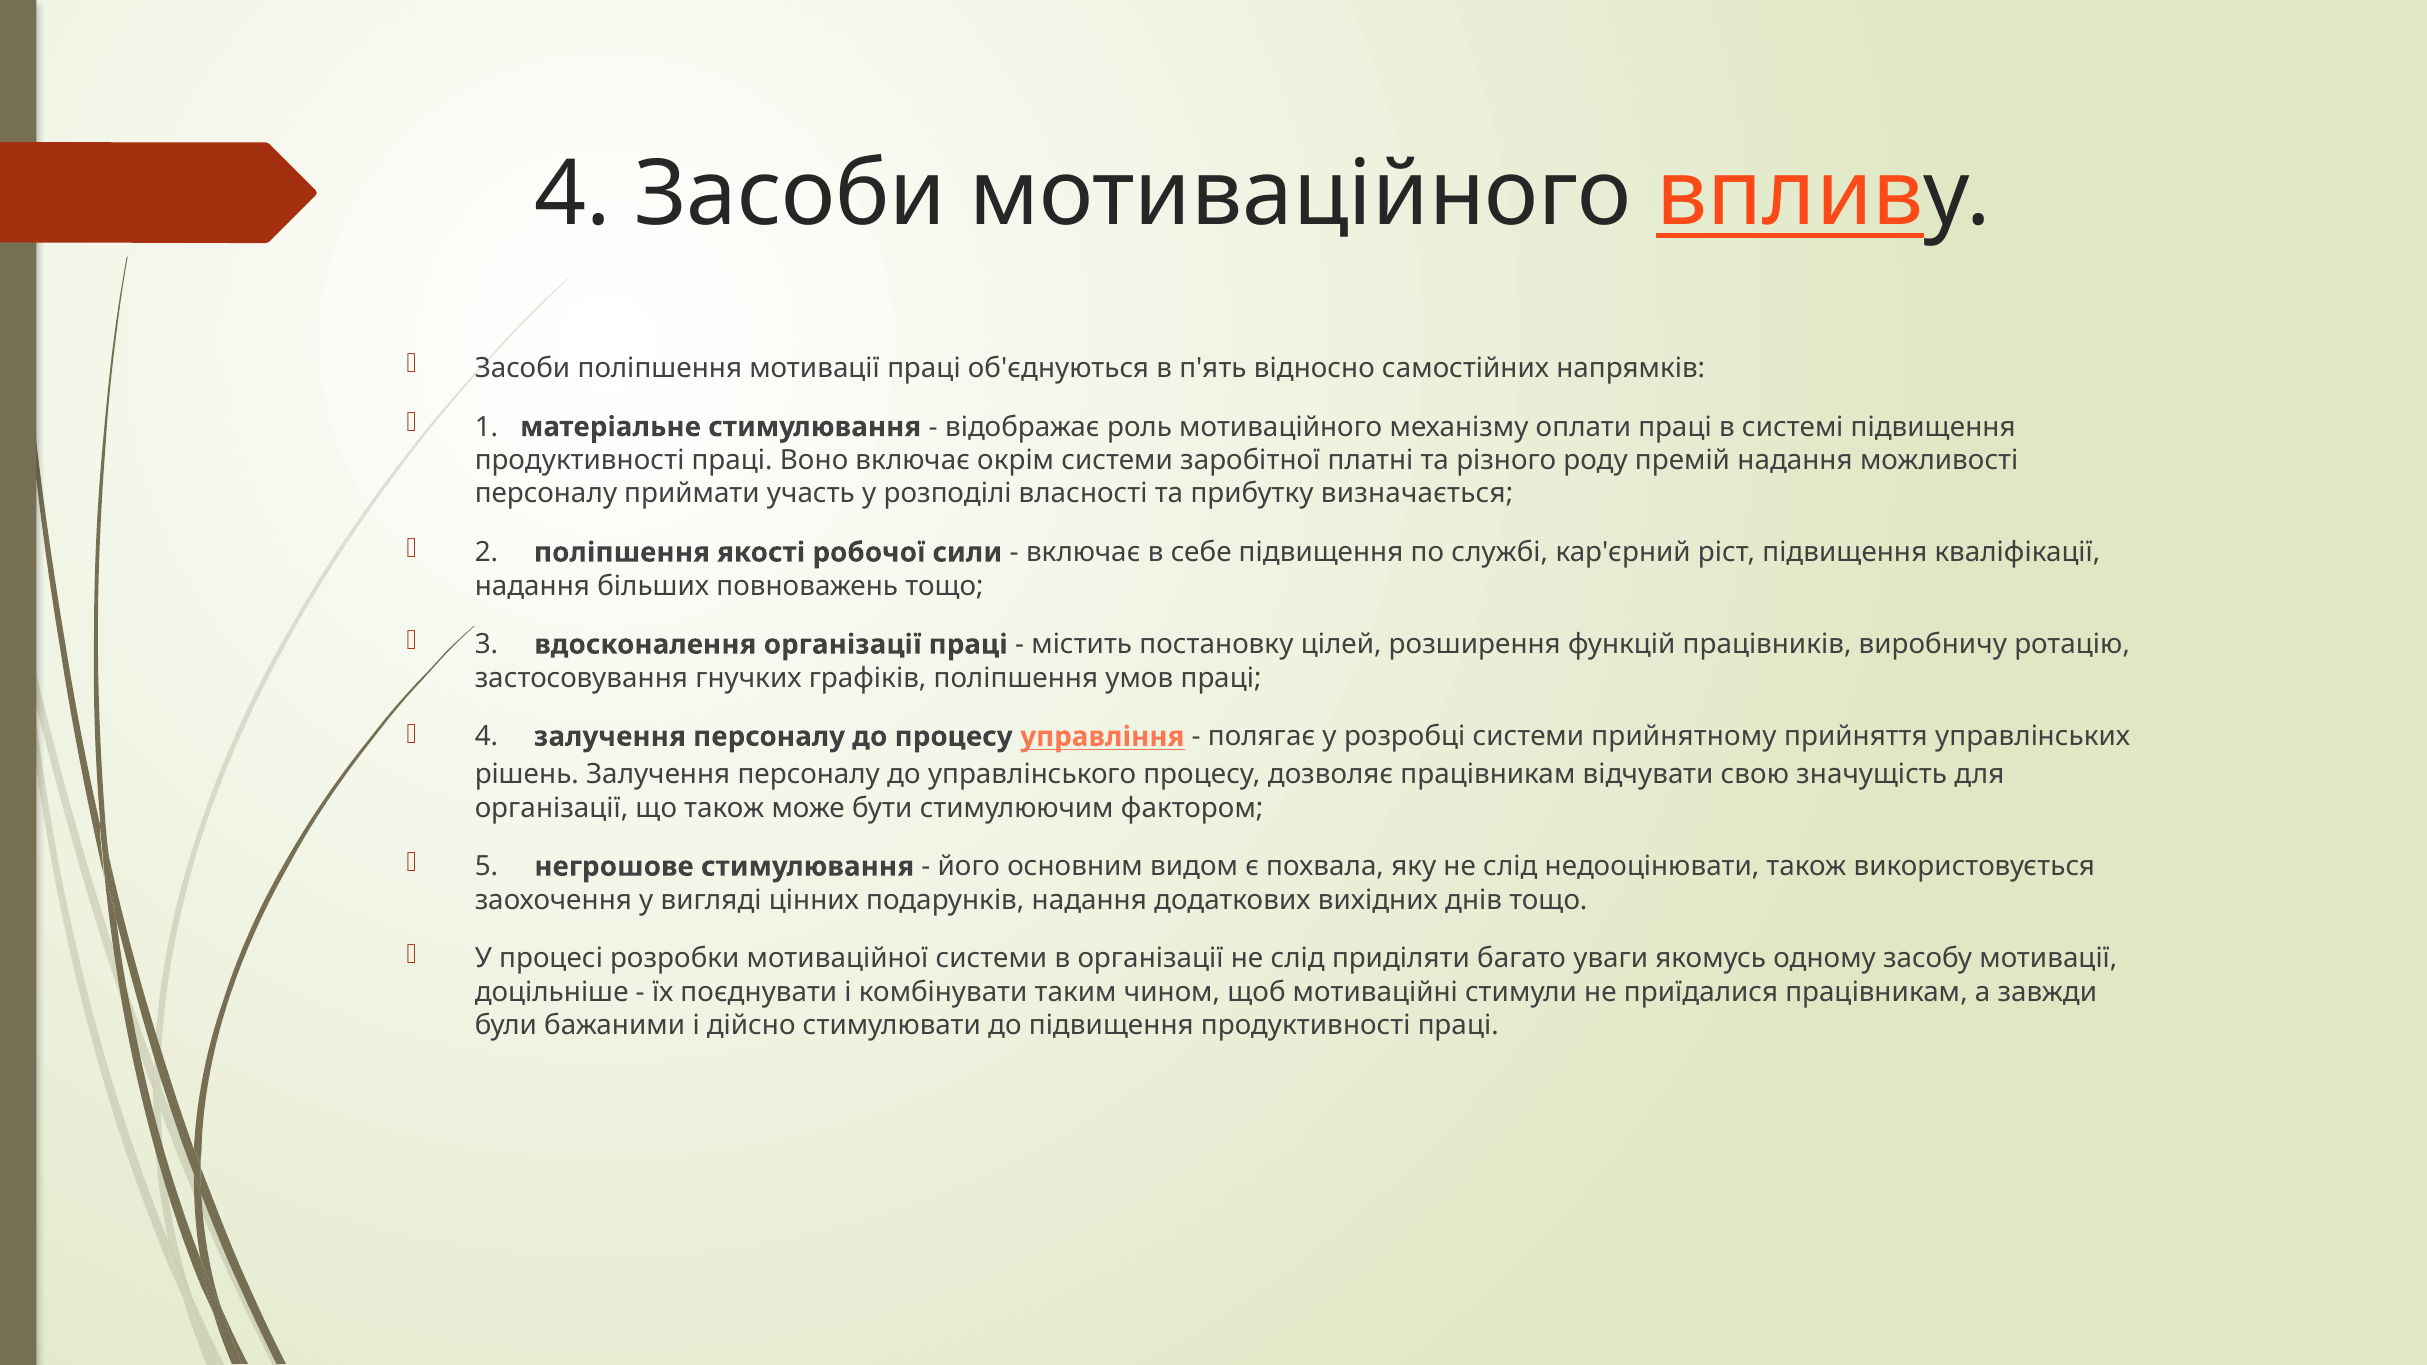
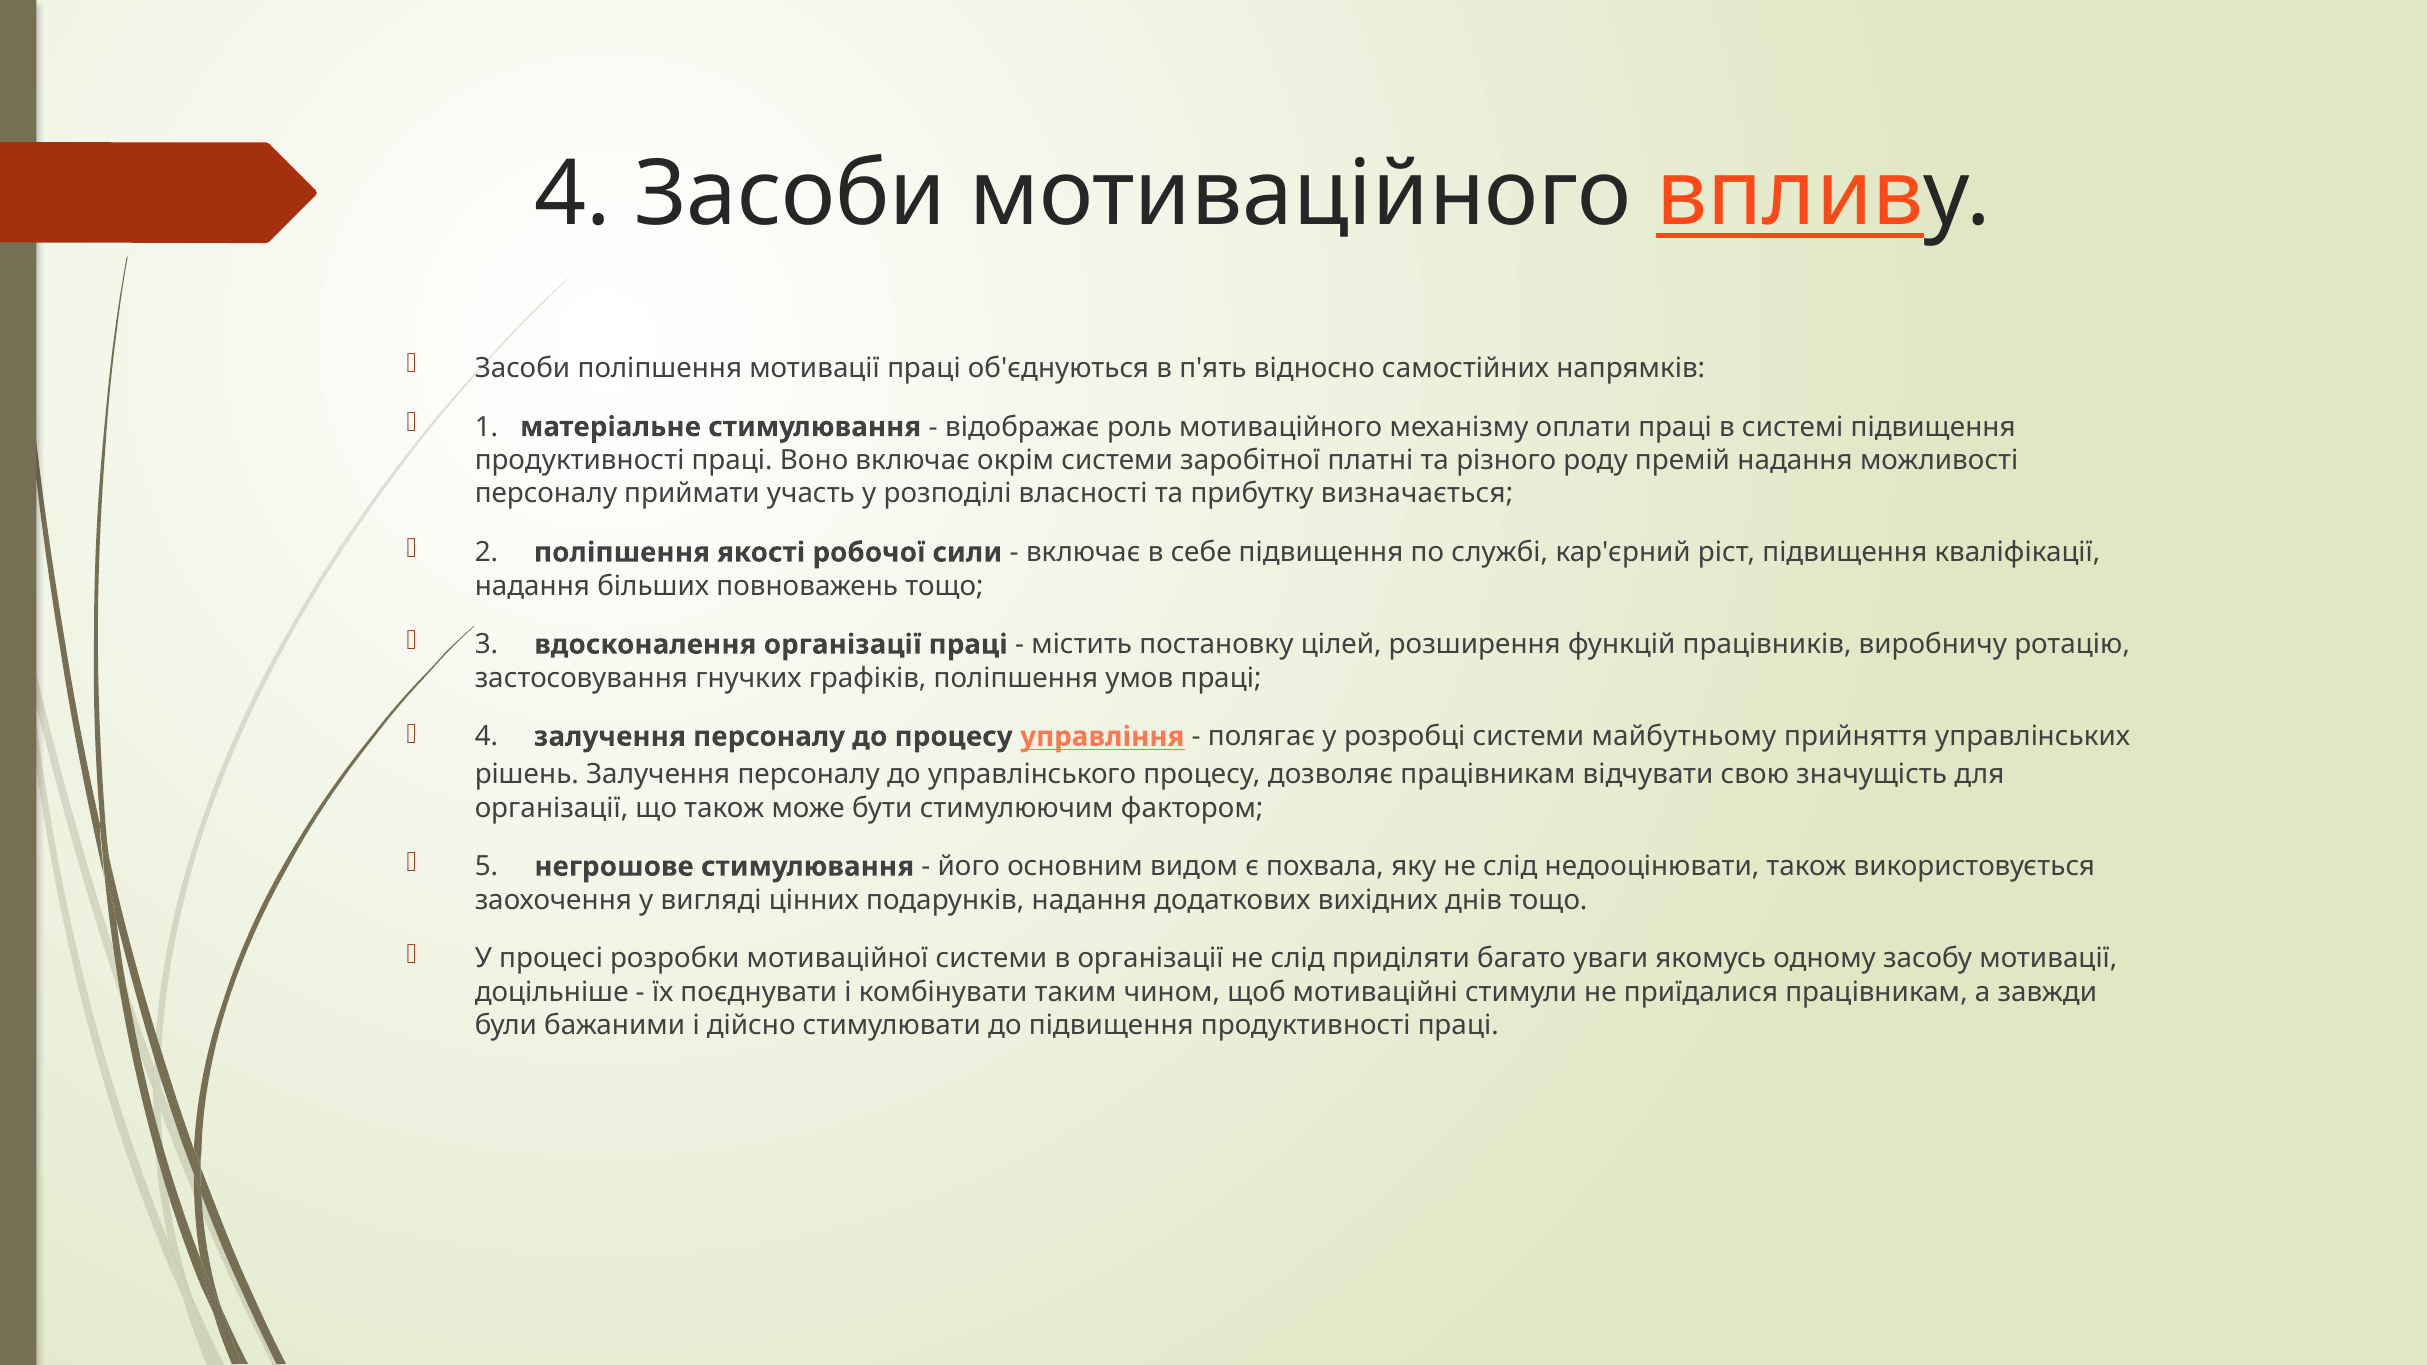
прийнятному: прийнятному -> майбутньому (1684, 737)
